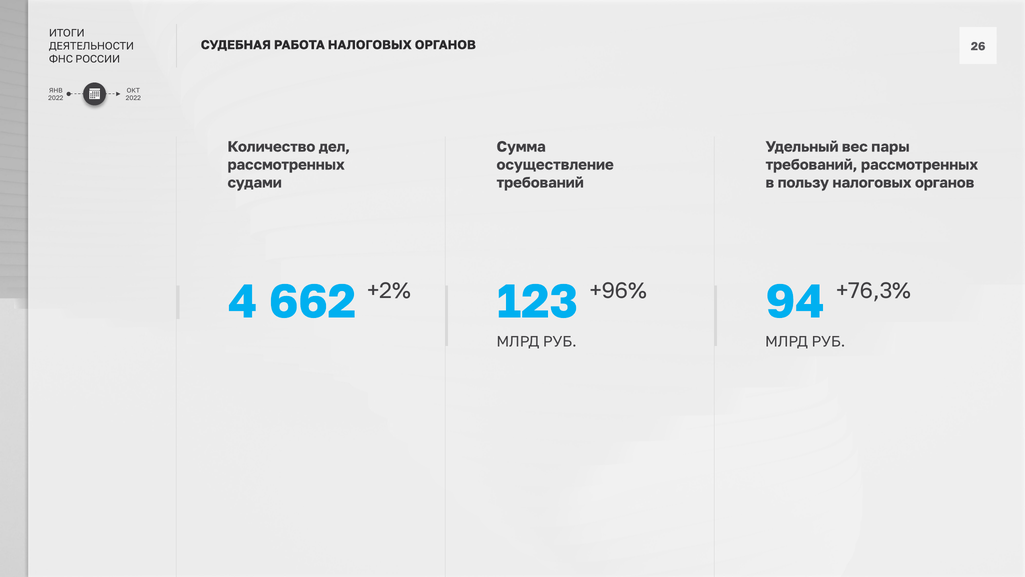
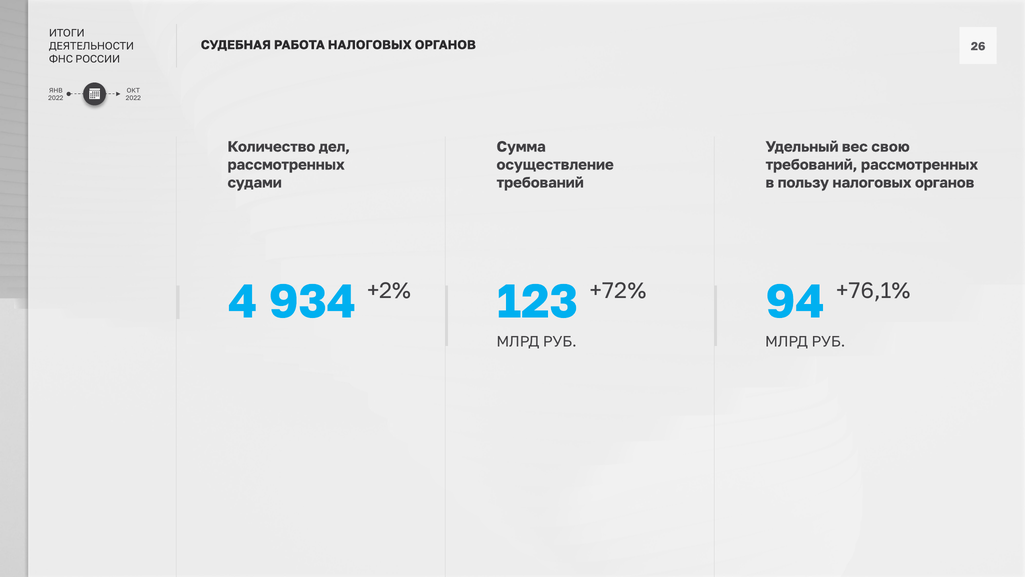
пары: пары -> свою (890, 147)
662: 662 -> 934 (312, 302)
+96%: +96% -> +72% (618, 291)
+76,3%: +76,3% -> +76,1% (873, 291)
